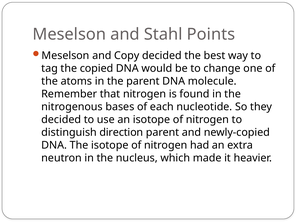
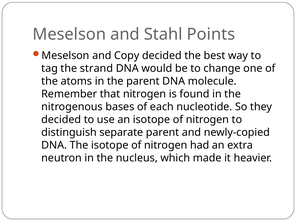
copied: copied -> strand (96, 68)
direction: direction -> separate (121, 132)
